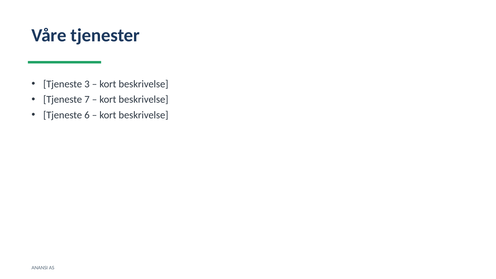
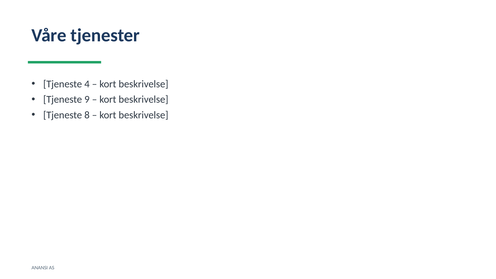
3: 3 -> 4 (87, 84)
7: 7 -> 9 (87, 100)
6: 6 -> 8 (87, 115)
